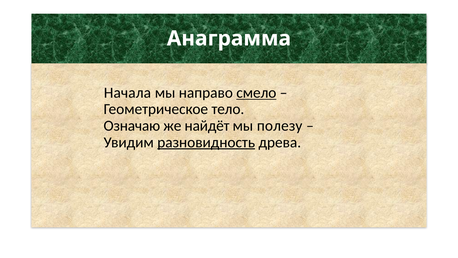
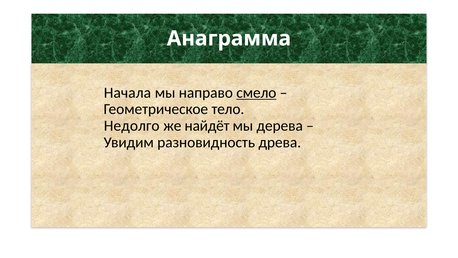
Означаю: Означаю -> Недолго (132, 126)
полезу: полезу -> дерева (280, 126)
разновидность underline: present -> none (206, 142)
